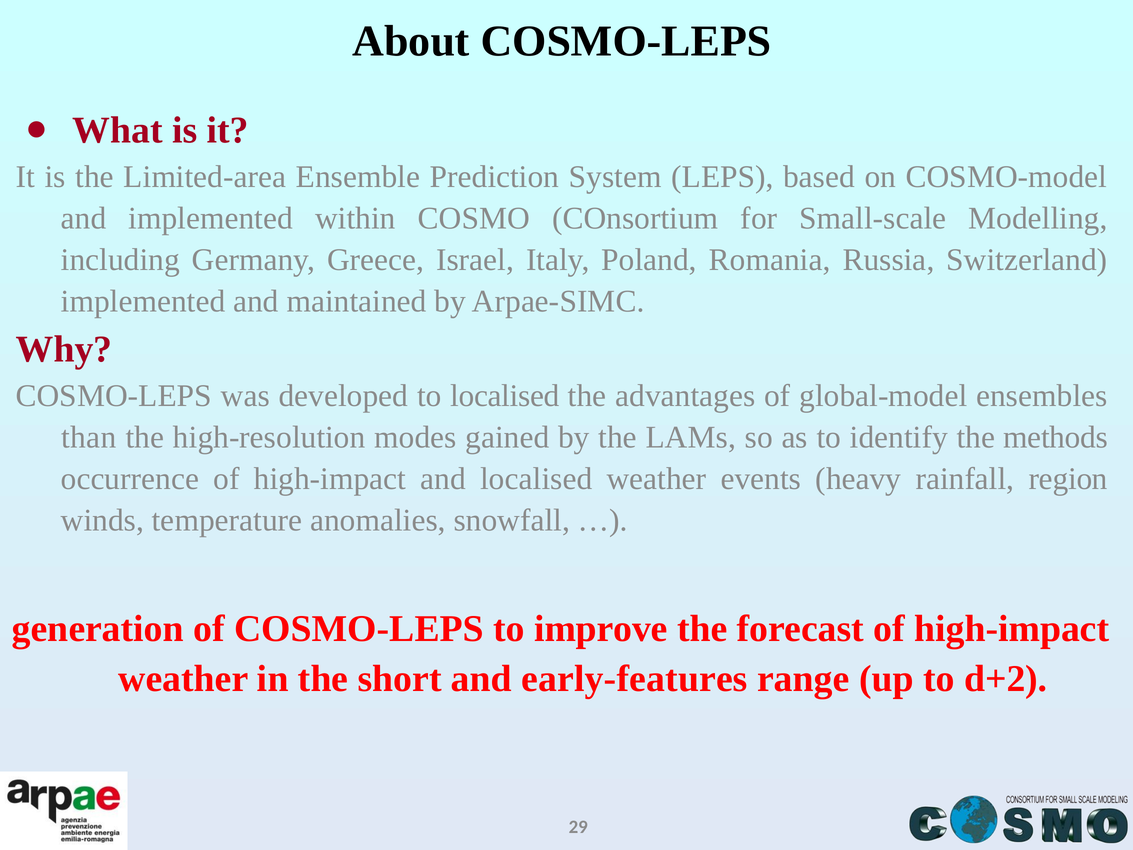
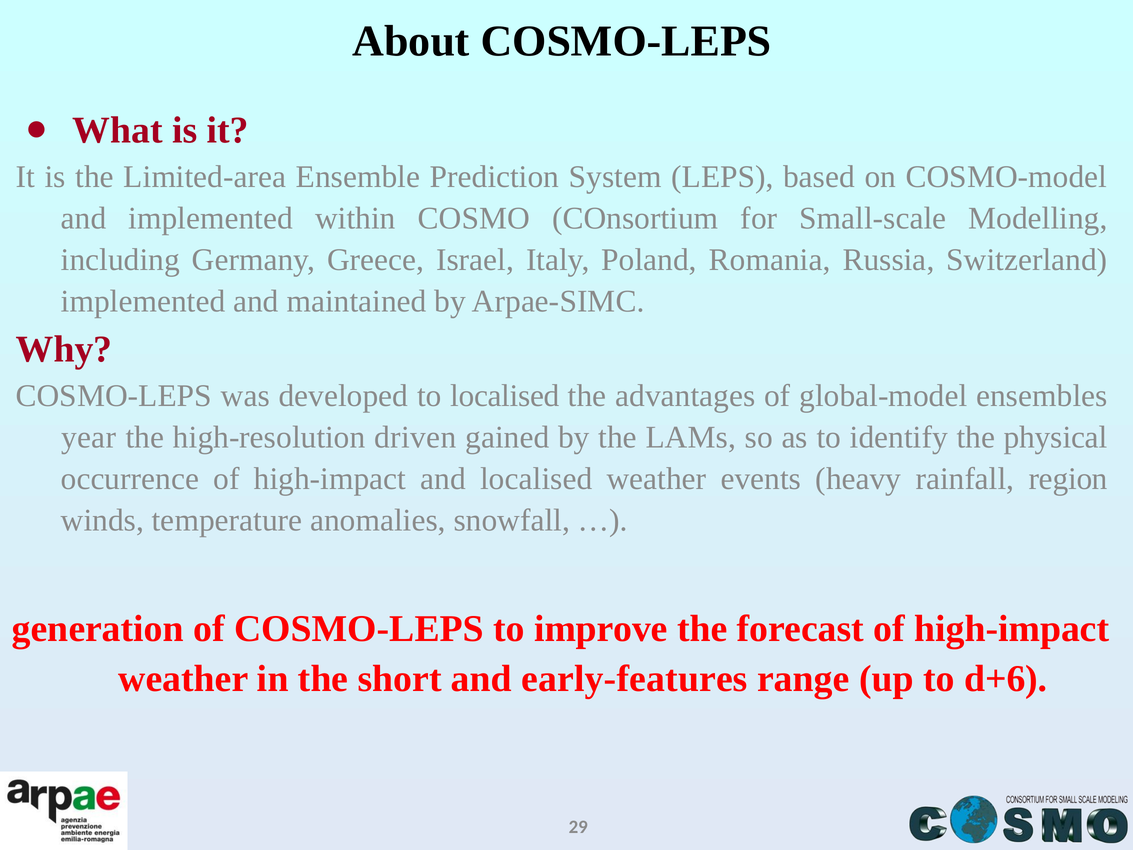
than: than -> year (89, 437)
modes: modes -> driven (415, 437)
methods: methods -> physical (1056, 437)
d+2: d+2 -> d+6 (1006, 678)
